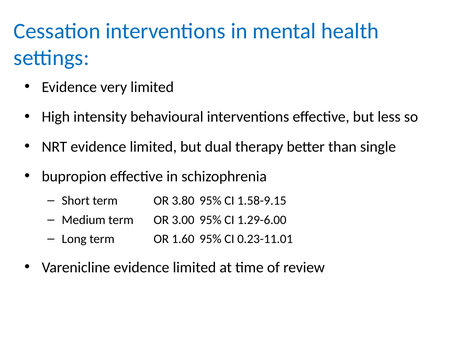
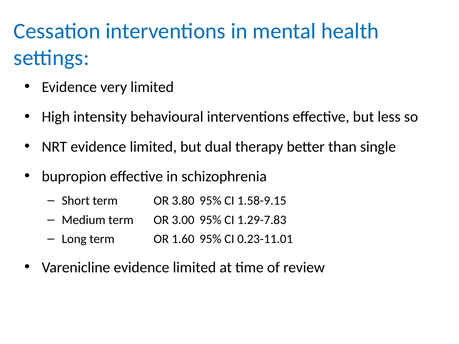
1.29-6.00: 1.29-6.00 -> 1.29-7.83 (262, 220)
